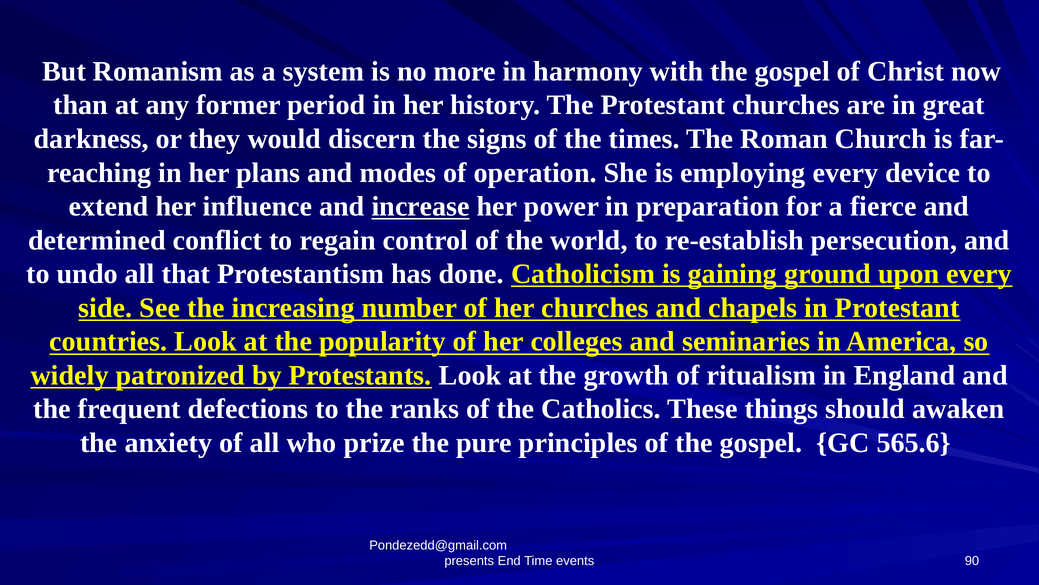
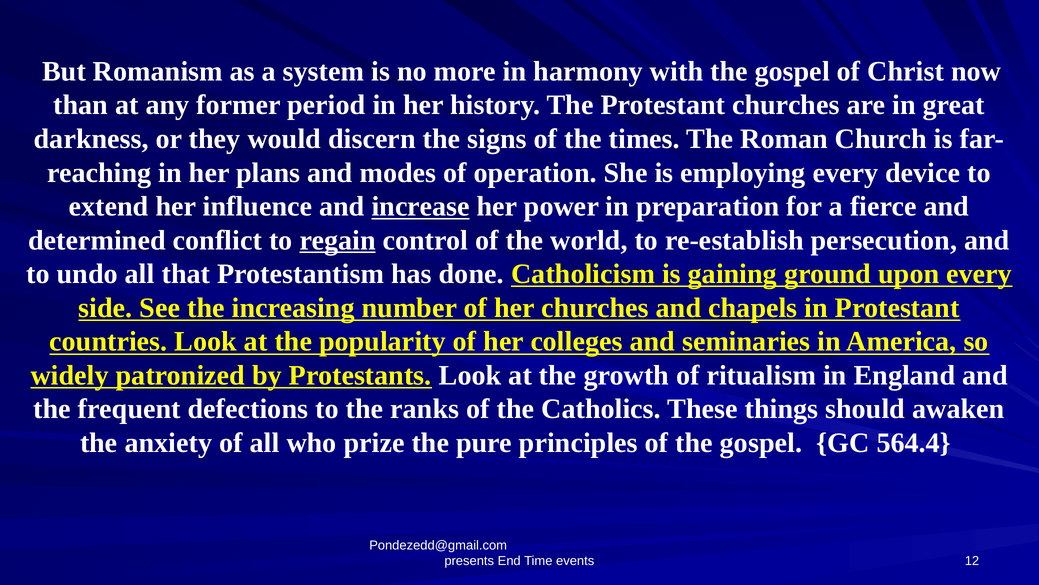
regain underline: none -> present (338, 240)
565.6: 565.6 -> 564.4 (914, 443)
90: 90 -> 12 (972, 560)
